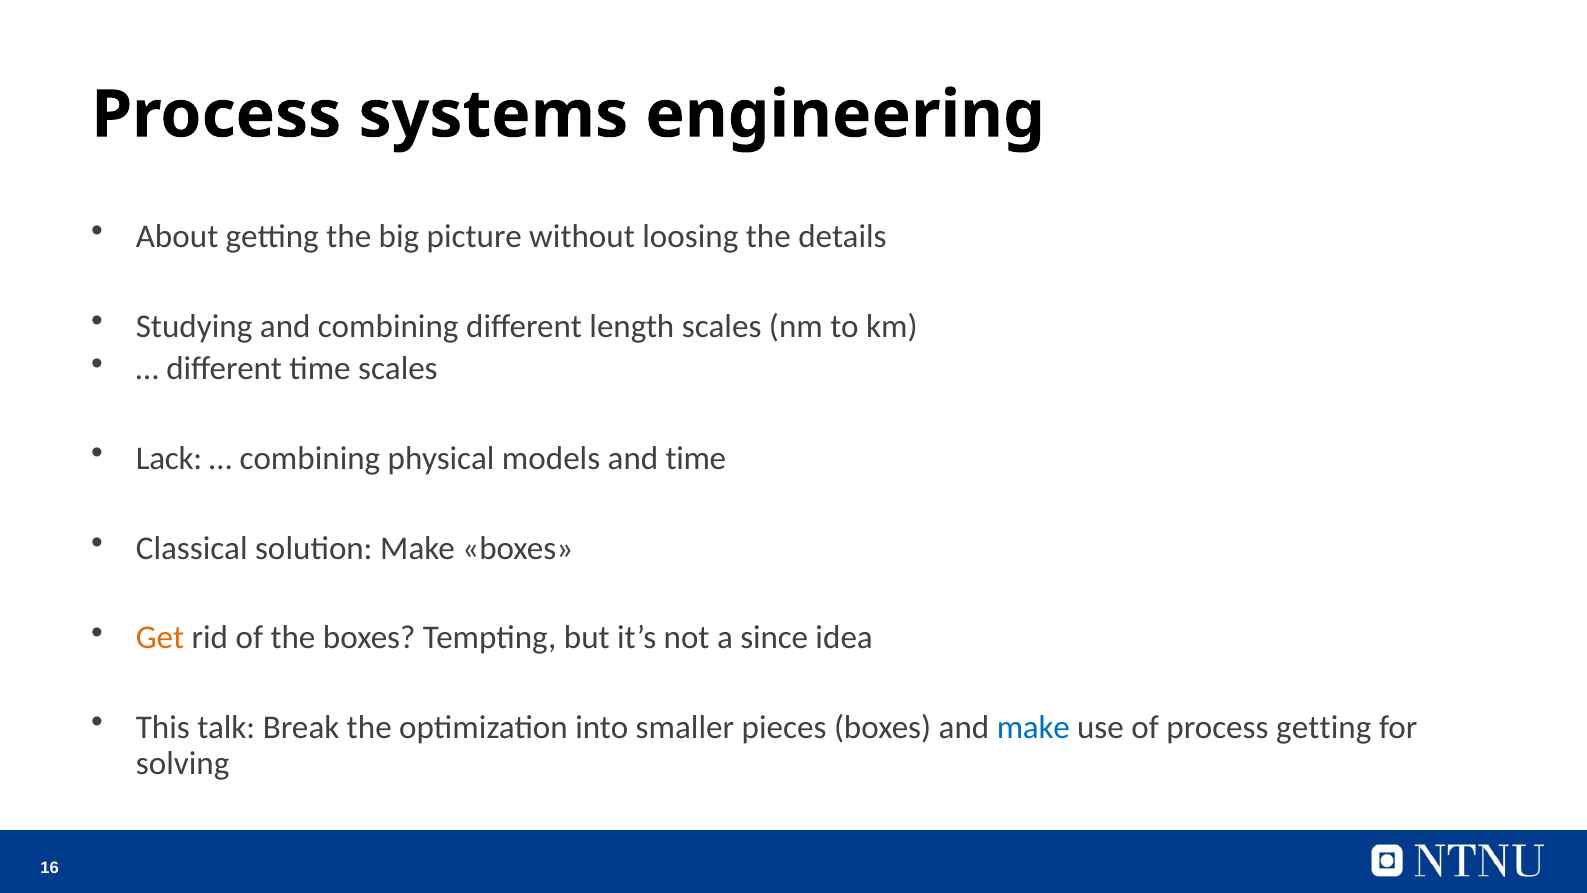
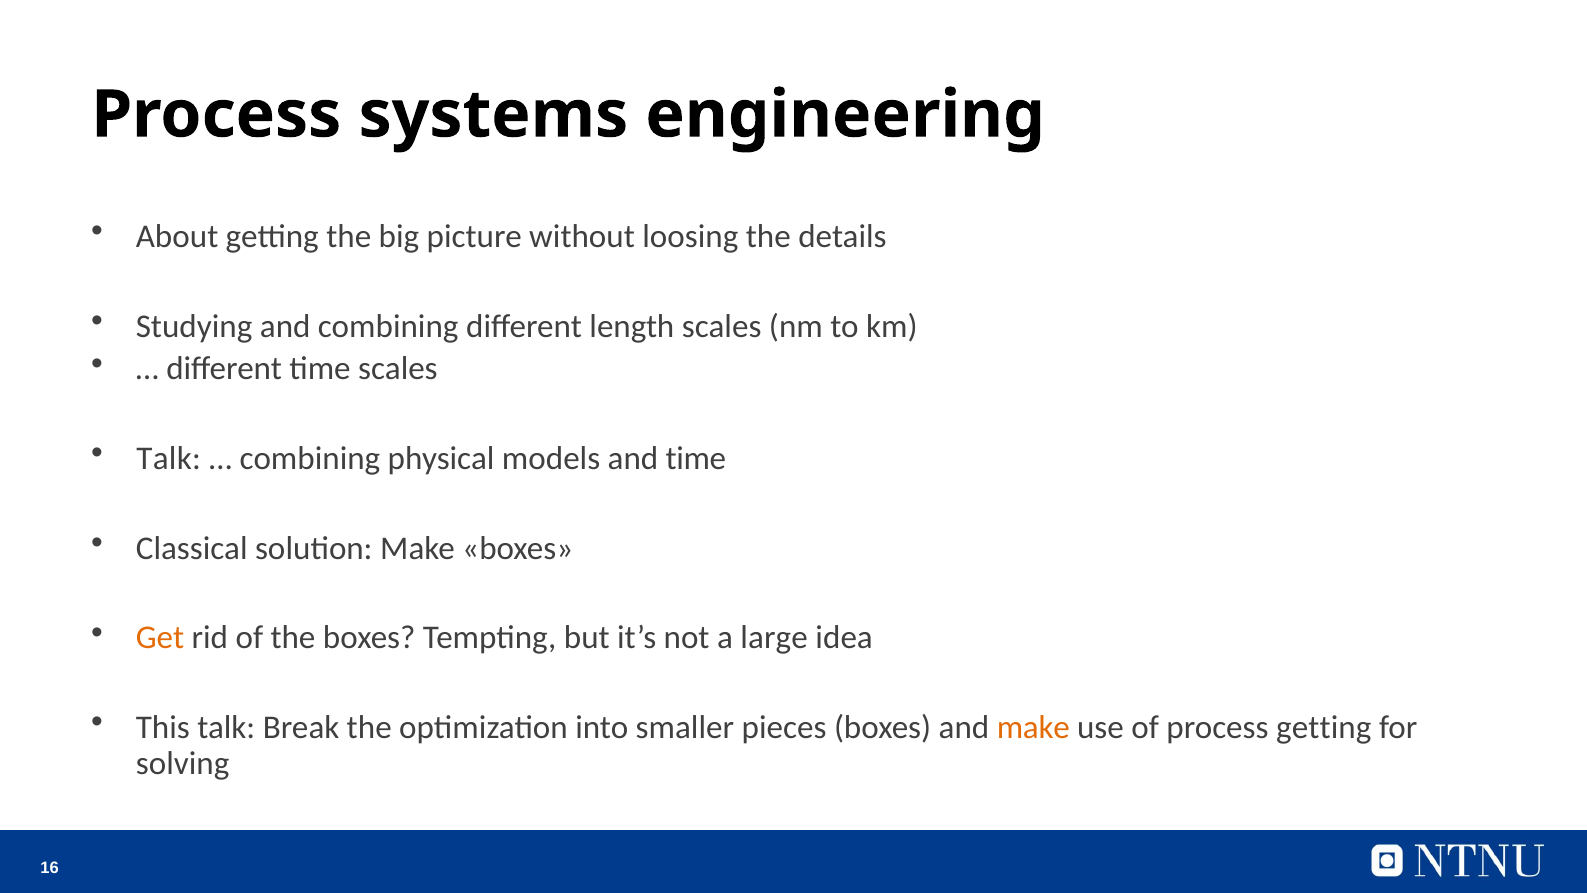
Lack: Lack -> Talk (169, 459)
since: since -> large (774, 638)
make colour: blue -> orange (1033, 727)
